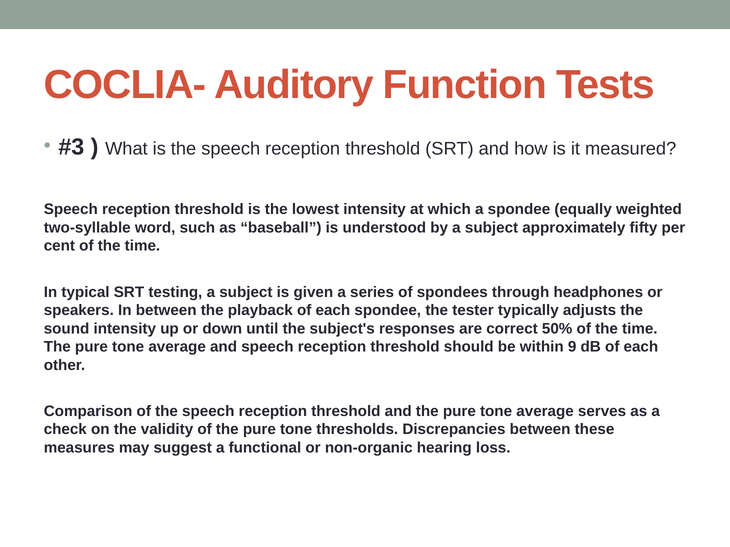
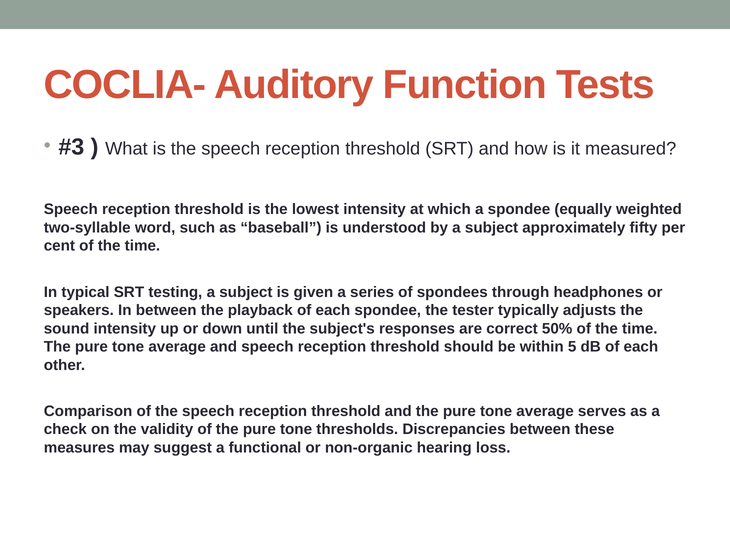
9: 9 -> 5 (572, 347)
